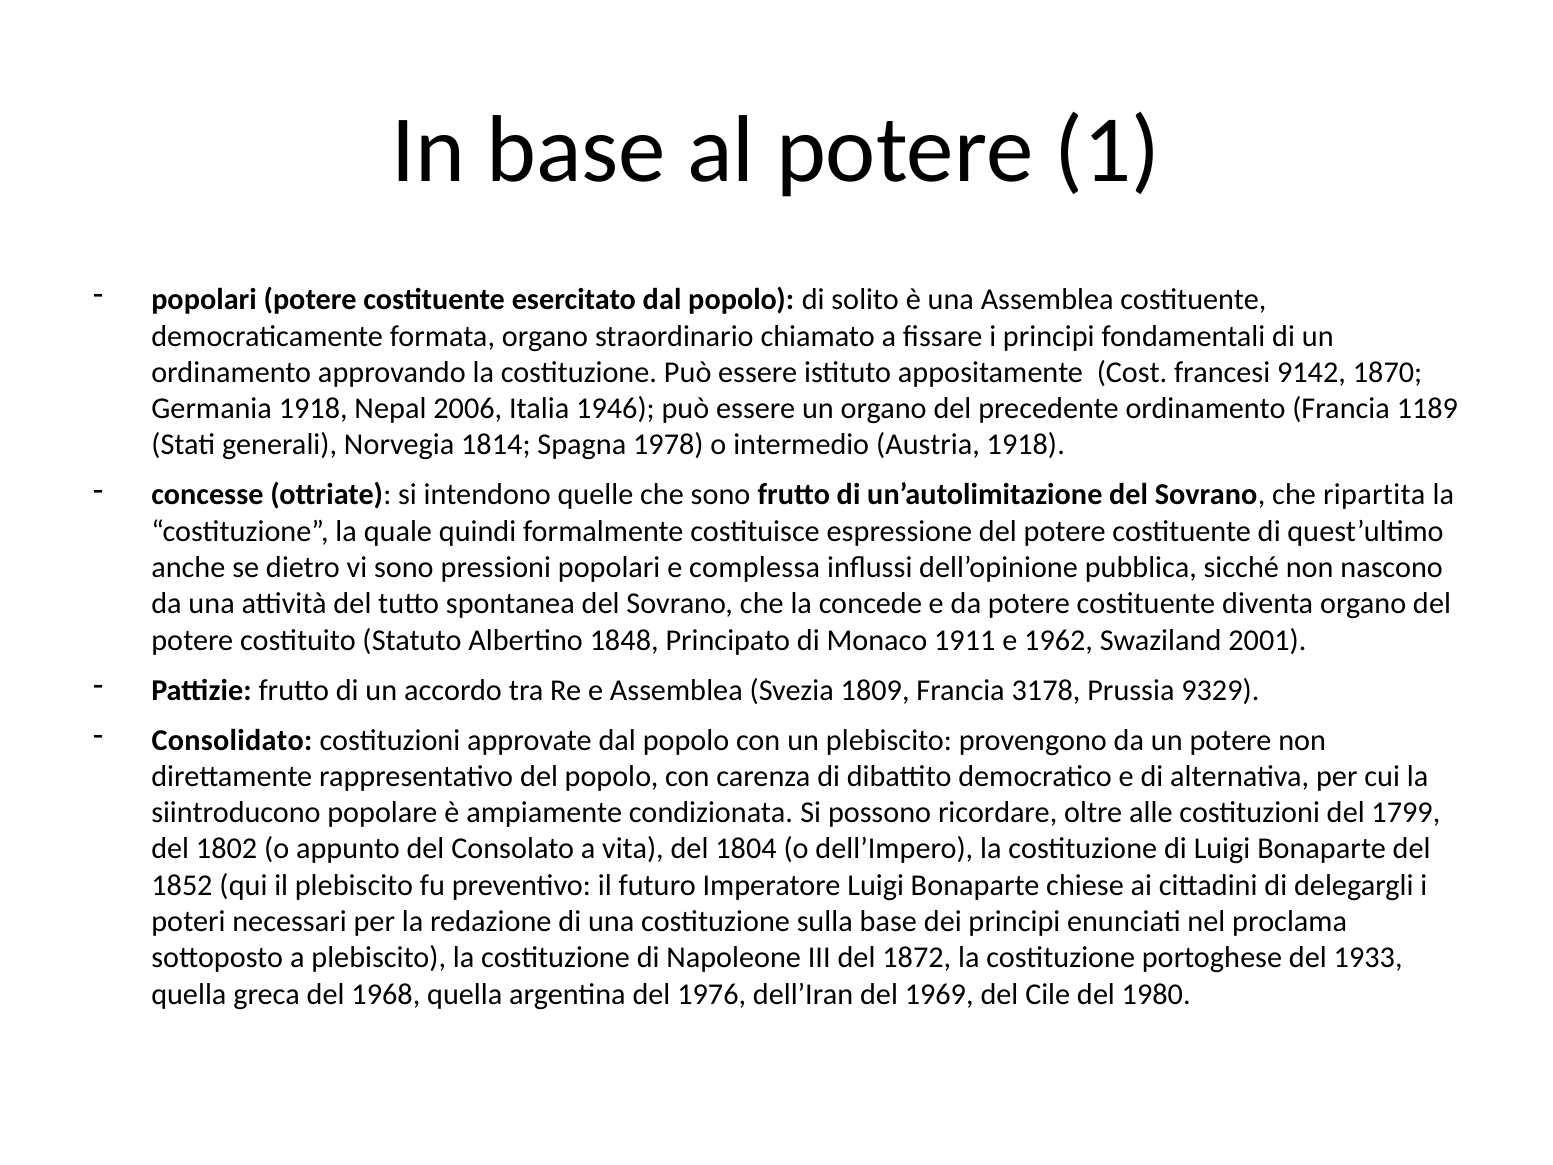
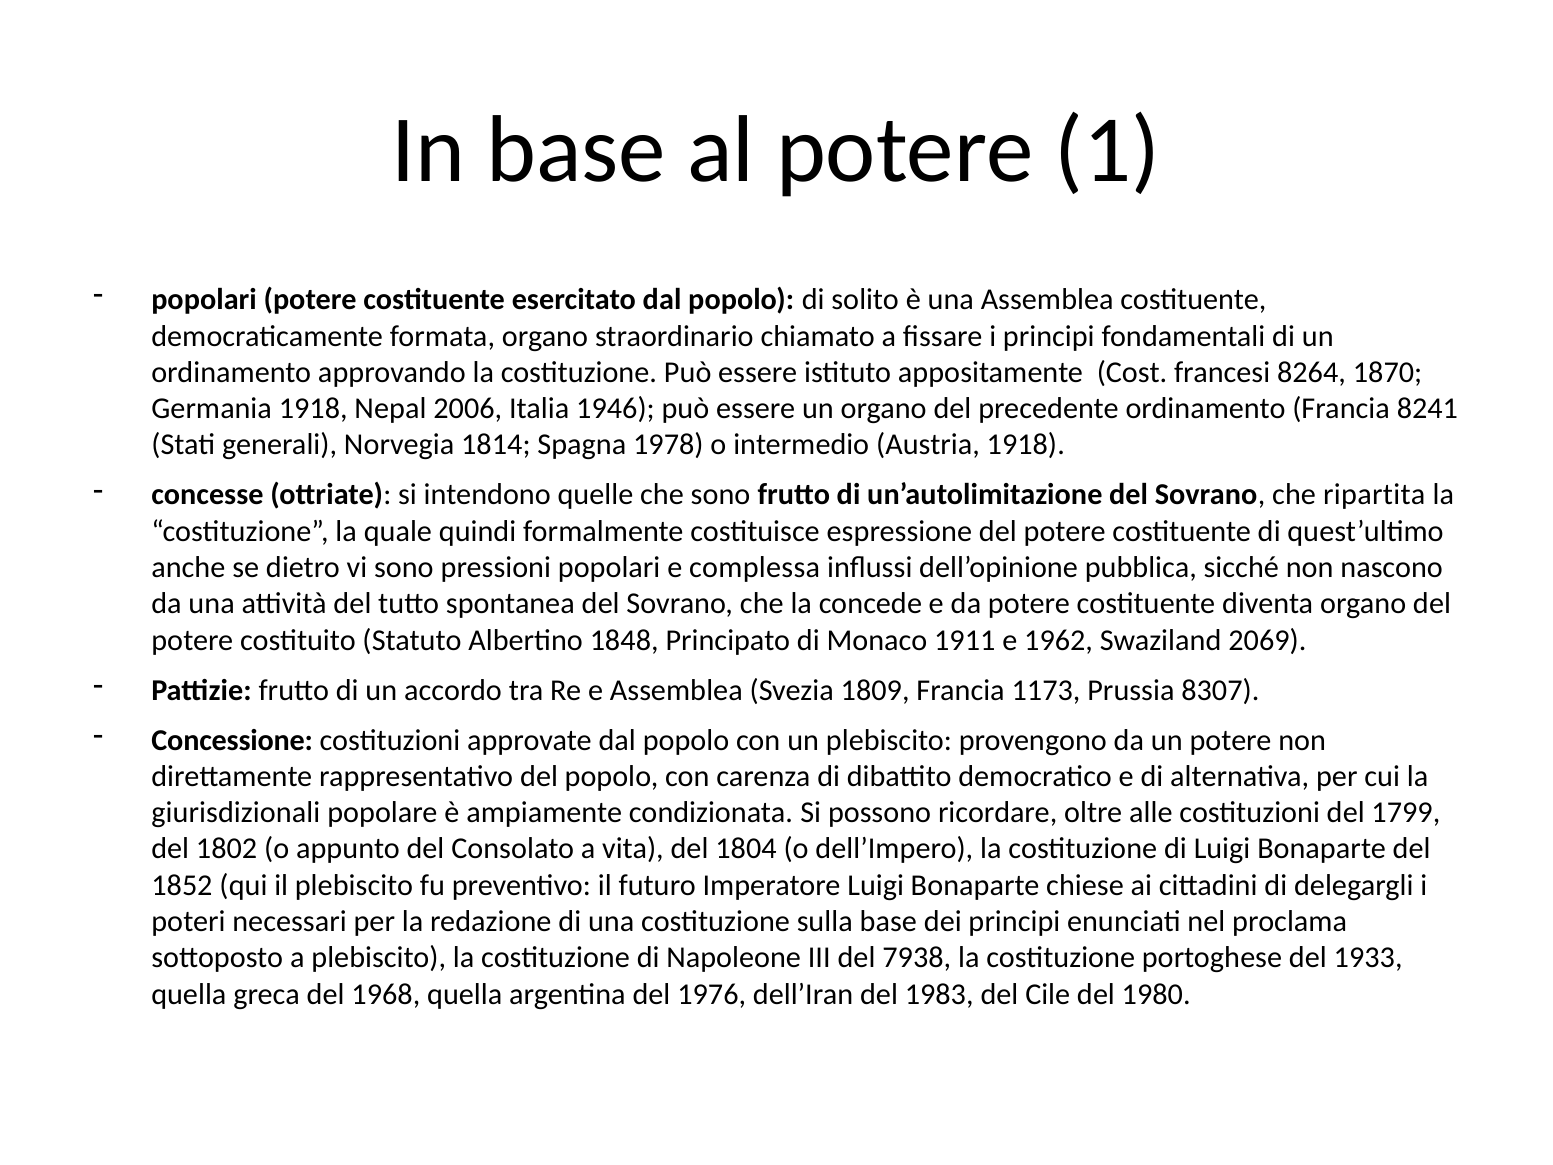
9142: 9142 -> 8264 (1311, 372)
1189: 1189 -> 8241 (1427, 409)
2001: 2001 -> 2069 (1267, 640)
3178: 3178 -> 1173 (1046, 690)
9329: 9329 -> 8307 (1220, 690)
Consolidato: Consolidato -> Concessione (232, 740)
siintroducono: siintroducono -> giurisdizionali (236, 813)
1872: 1872 -> 7938 (917, 958)
1969: 1969 -> 1983 (939, 994)
